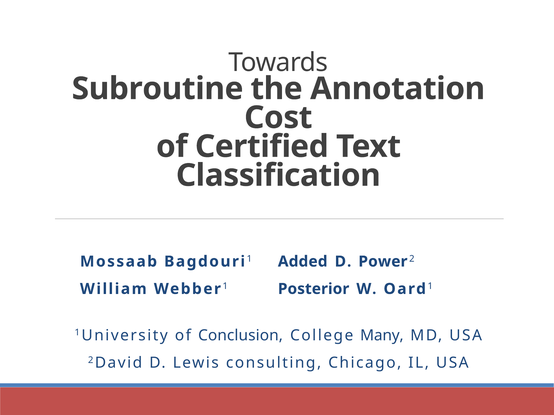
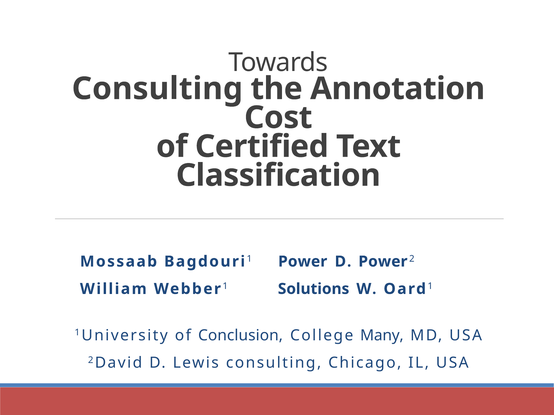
Subroutine: Subroutine -> Consulting (157, 89)
Added: Added -> Power (303, 262)
Posterior: Posterior -> Solutions (314, 289)
